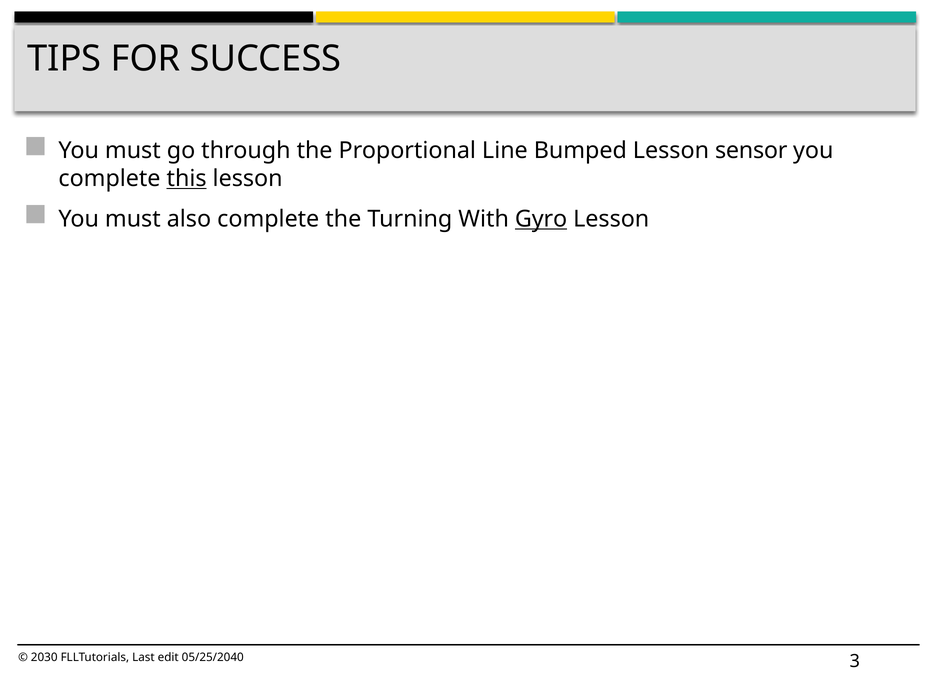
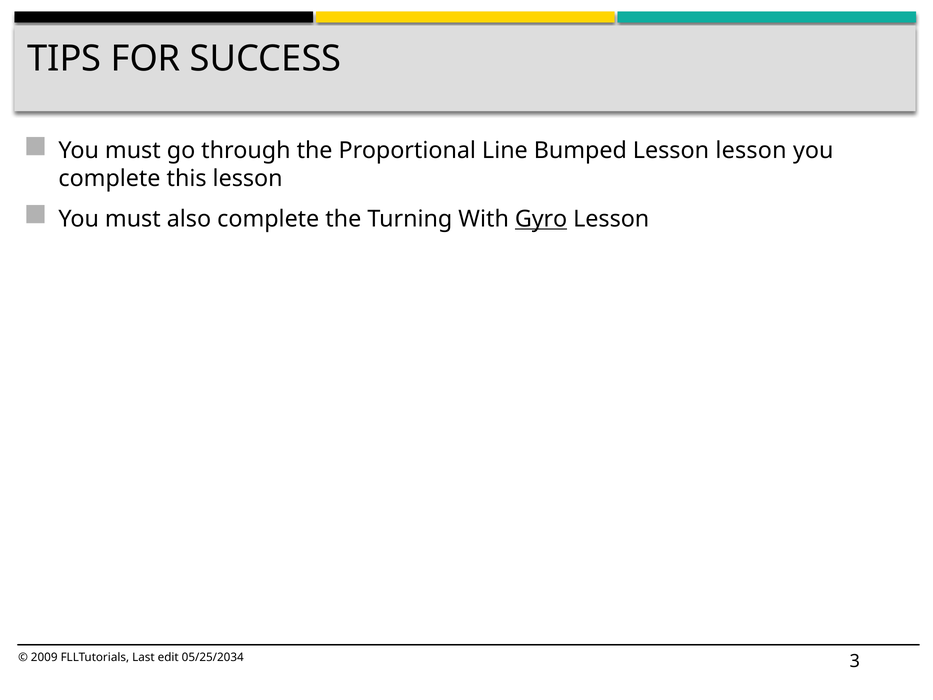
Lesson sensor: sensor -> lesson (751, 150)
this underline: present -> none (187, 178)
2030: 2030 -> 2009 (44, 657)
05/25/2040: 05/25/2040 -> 05/25/2034 (213, 657)
